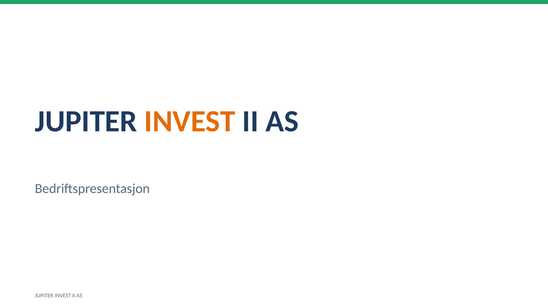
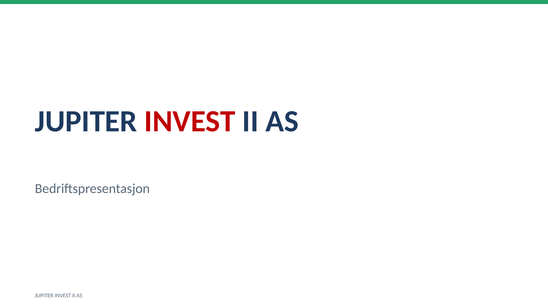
INVEST colour: orange -> red (190, 122)
